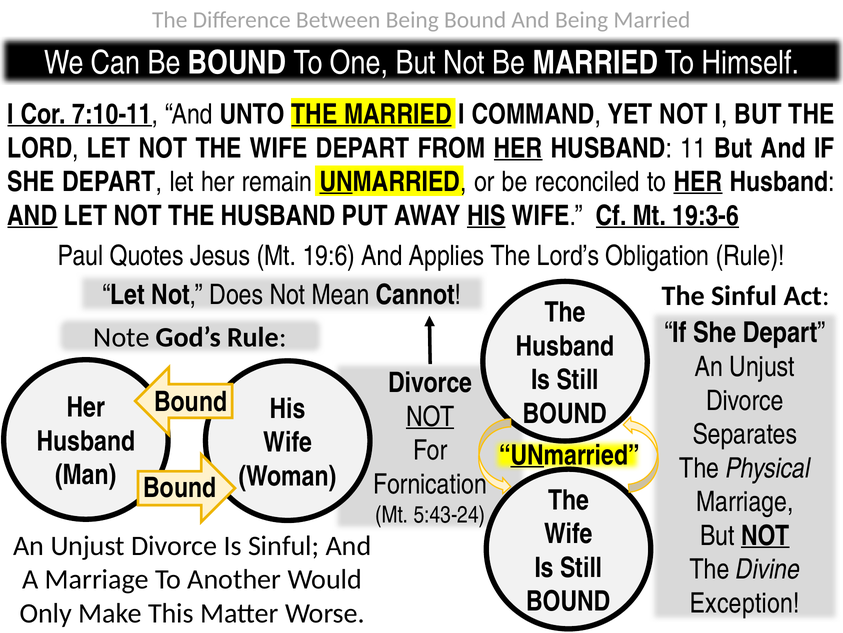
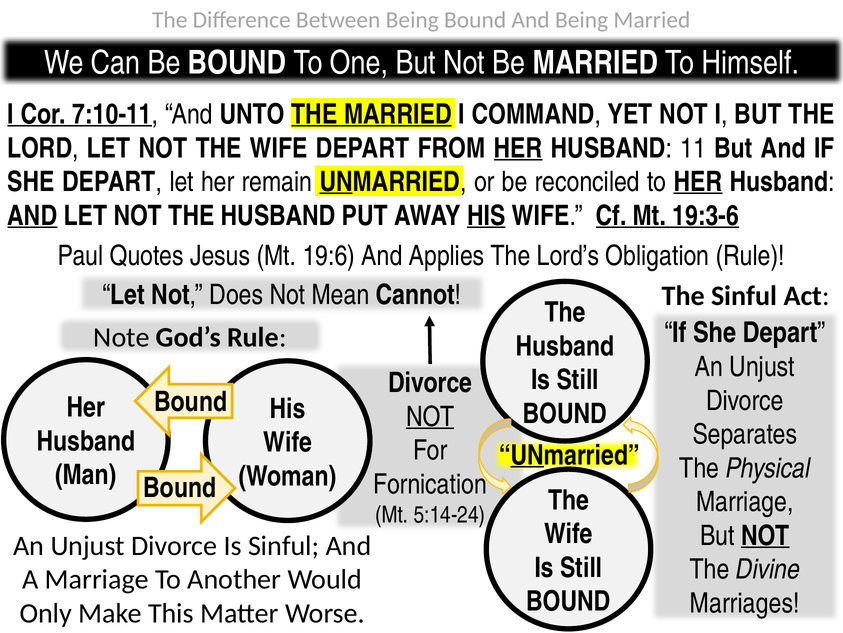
5:43-24: 5:43-24 -> 5:14-24 (449, 514)
Exception: Exception -> Marriages (745, 603)
